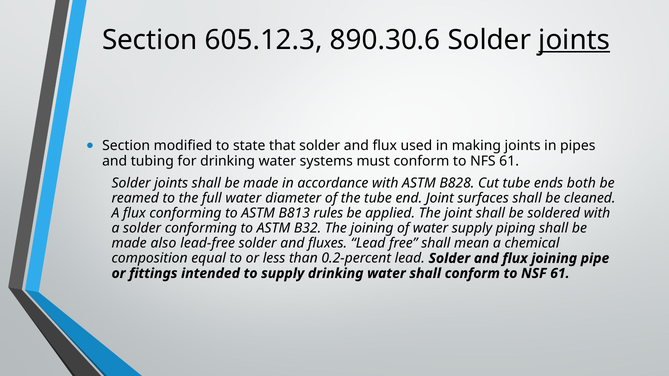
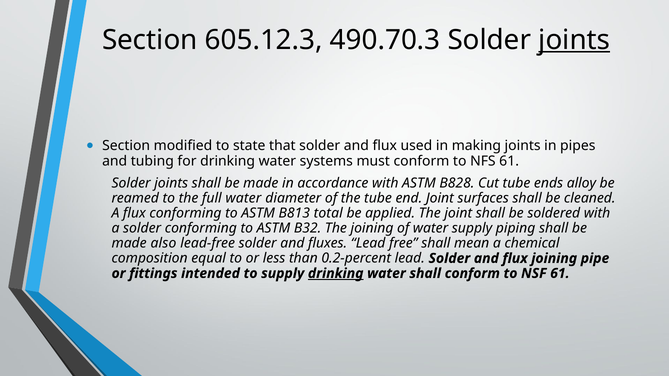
890.30.6: 890.30.6 -> 490.70.3 (385, 40)
both: both -> alloy (581, 183)
rules: rules -> total (328, 213)
drinking underline: none -> present (336, 274)
